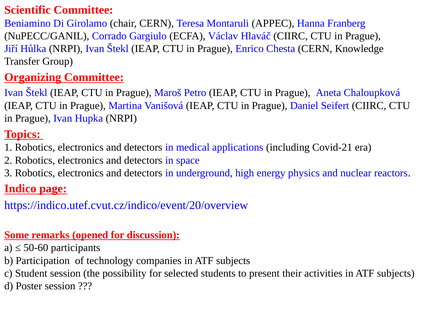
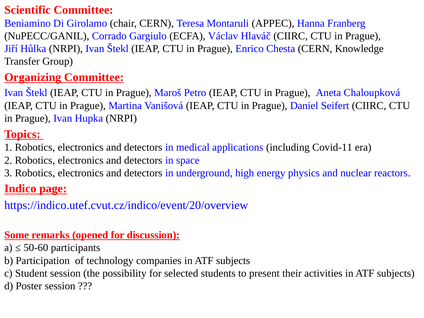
Covid-21: Covid-21 -> Covid-11 (332, 147)
